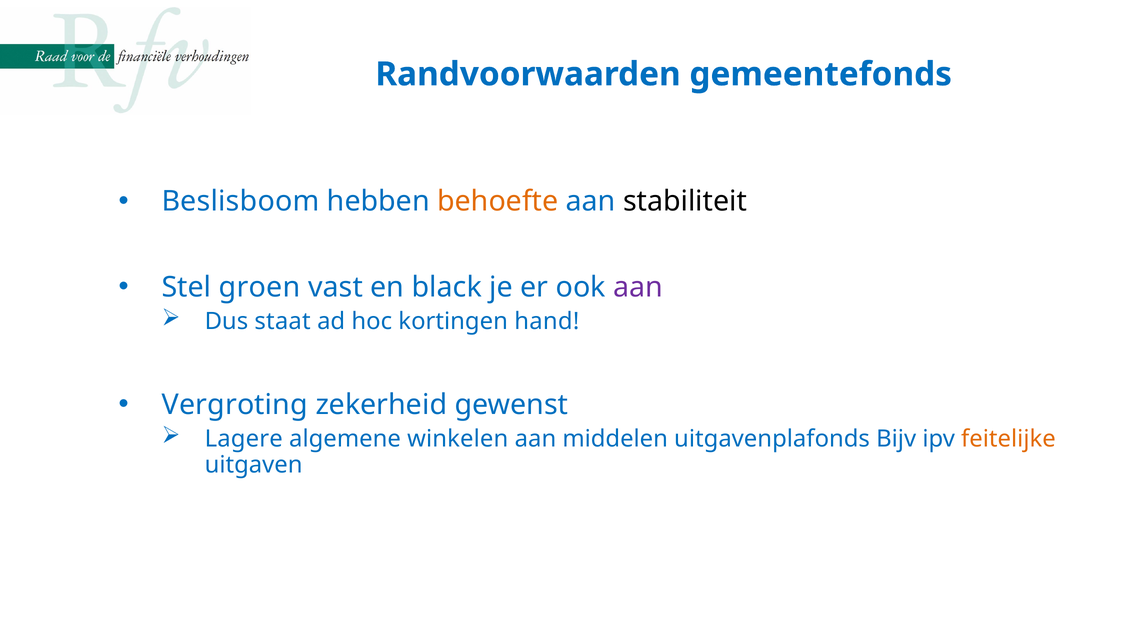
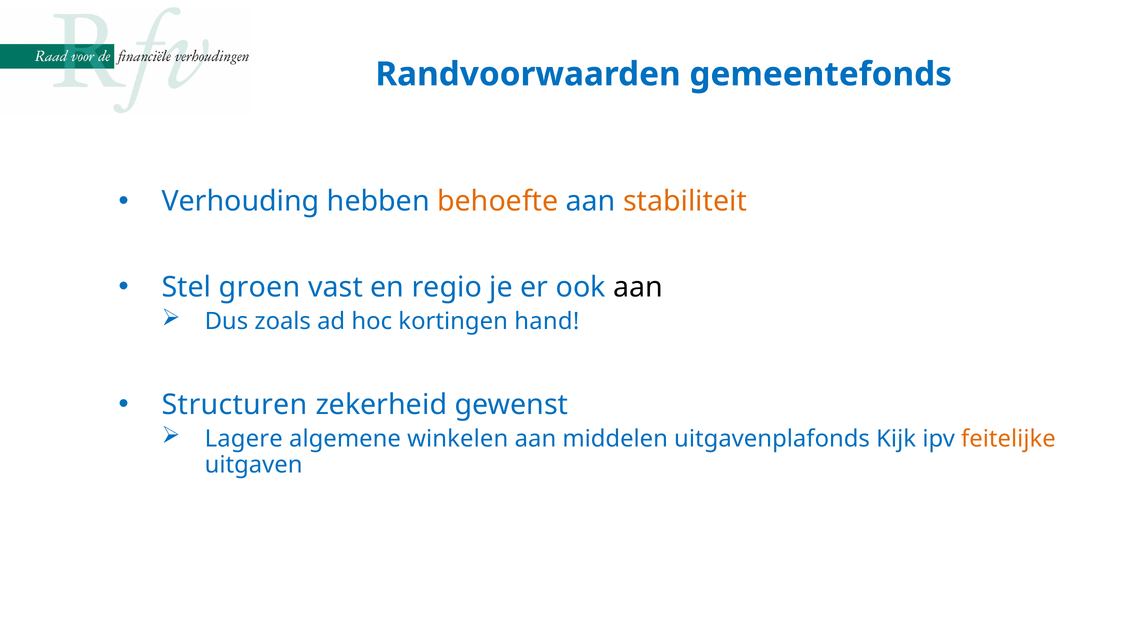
Beslisboom: Beslisboom -> Verhouding (241, 202)
stabiliteit colour: black -> orange (685, 202)
black: black -> regio (447, 287)
aan colour: purple -> black (638, 287)
staat: staat -> zoals (283, 322)
Vergroting: Vergroting -> Structuren (235, 405)
Bijv: Bijv -> Kijk (896, 439)
